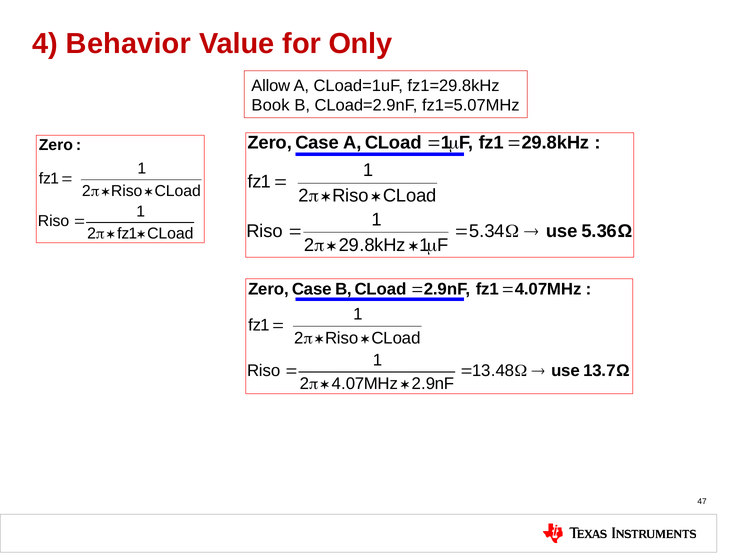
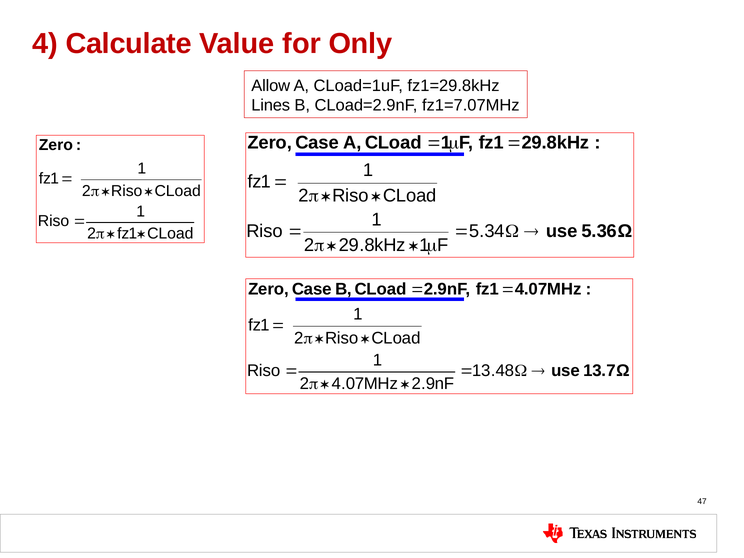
Behavior: Behavior -> Calculate (129, 44)
Book: Book -> Lines (271, 106)
fz1=5.07MHz: fz1=5.07MHz -> fz1=7.07MHz (471, 106)
